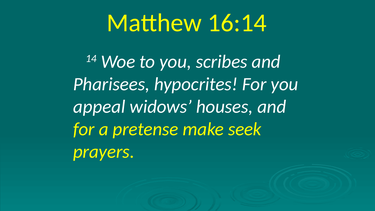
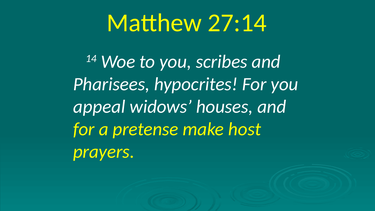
16:14: 16:14 -> 27:14 (237, 23)
seek: seek -> host (245, 129)
